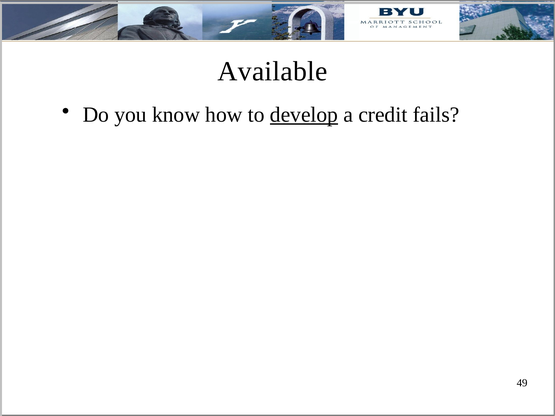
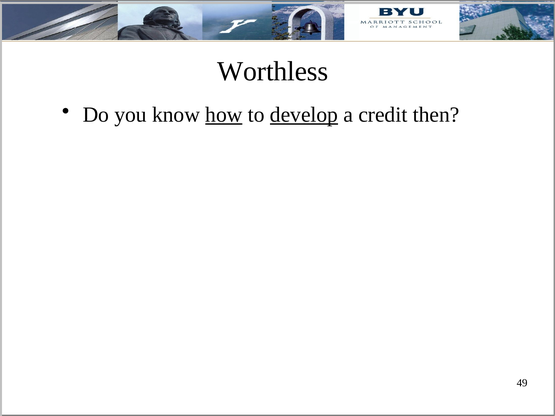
Available: Available -> Worthless (273, 71)
how underline: none -> present (224, 115)
fails: fails -> then (436, 115)
